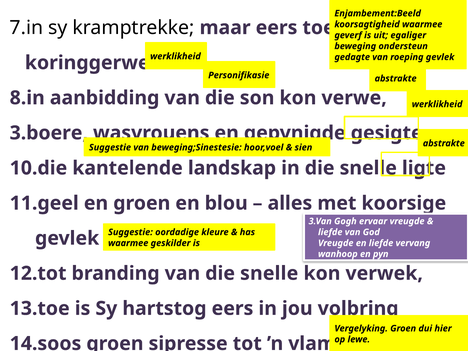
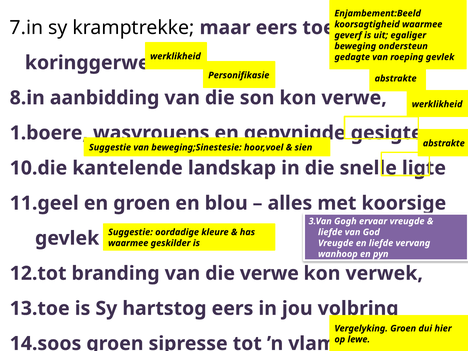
3.boere: 3.boere -> 1.boere (49, 133)
van die snelle: snelle -> verwe (269, 273)
